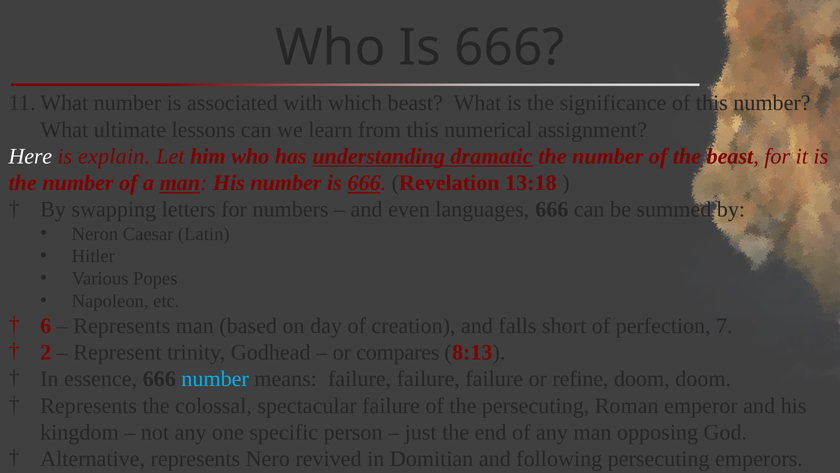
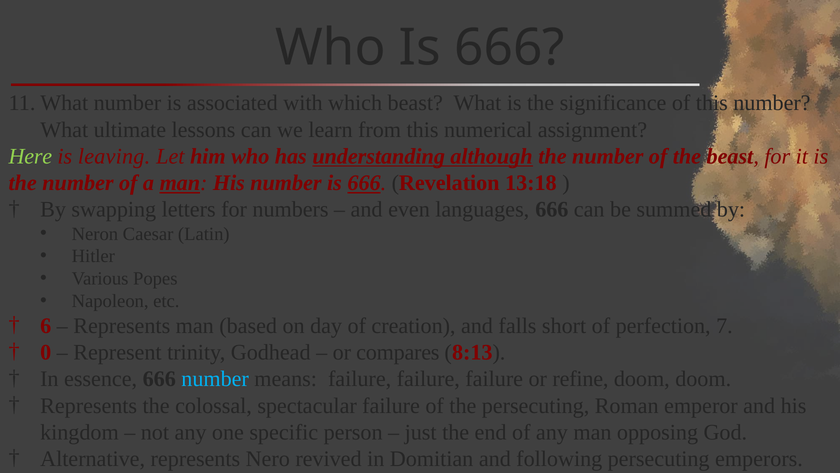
Here colour: white -> light green (30, 156)
explain: explain -> leaving (114, 156)
dramatic: dramatic -> although (492, 156)
2: 2 -> 0 (46, 352)
